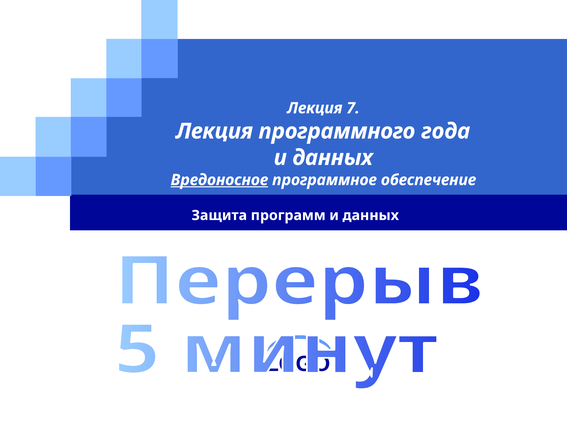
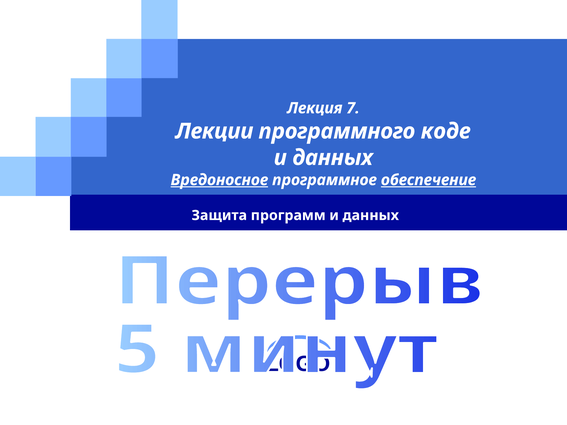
Лекция: Лекция -> Лекции (214, 131)
года: года -> коде (446, 131)
обеспечение underline: none -> present (428, 180)
